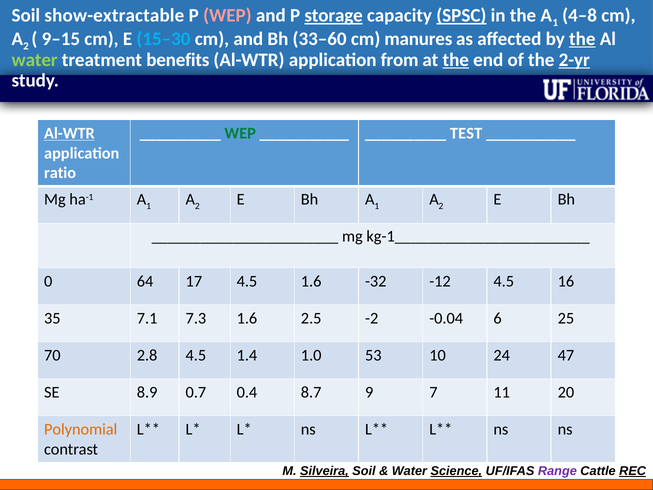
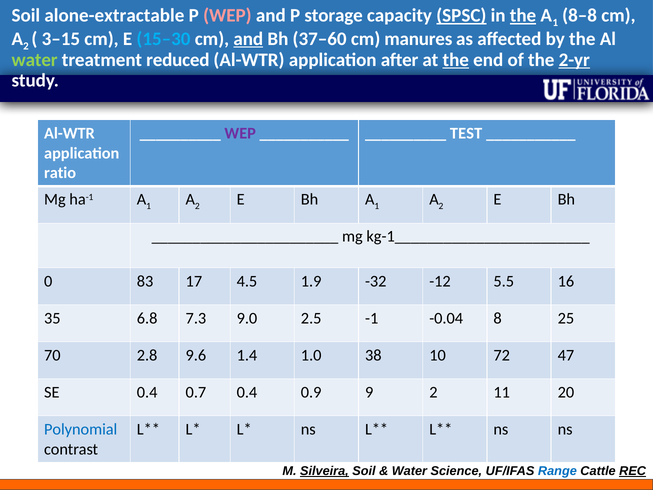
show-extractable: show-extractable -> alone-extractable (114, 16)
storage underline: present -> none (334, 16)
the underline: none -> present (523, 16)
4–8: 4–8 -> 8–8 (580, 16)
9–15: 9–15 -> 3–15 (61, 39)
and underline: none -> present (248, 39)
33–60: 33–60 -> 37–60 (320, 39)
the underline: present -> none (582, 39)
benefits: benefits -> reduced (178, 60)
from: from -> after (400, 60)
Al-WTR underline: present -> none (69, 133)
WEP colour: green -> purple (240, 133)
64: 64 -> 83 (145, 281)
4.5 1.6: 1.6 -> 1.9 (311, 281)
-12 4.5: 4.5 -> 5.5 (504, 281)
7.1: 7.1 -> 6.8 (147, 318)
7.3 1.6: 1.6 -> 9.0 (247, 318)
-2: -2 -> -1 (372, 318)
6: 6 -> 8 (498, 318)
2.8 4.5: 4.5 -> 9.6 (196, 355)
53: 53 -> 38 (373, 355)
24: 24 -> 72 (502, 355)
SE 8.9: 8.9 -> 0.4 (147, 392)
8.7: 8.7 -> 0.9 (311, 392)
9 7: 7 -> 2 (433, 392)
Polynomial colour: orange -> blue (81, 429)
Science underline: present -> none (456, 471)
Range colour: purple -> blue (557, 471)
